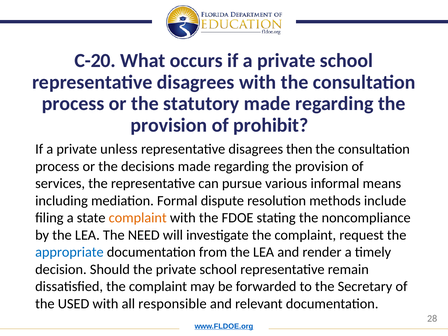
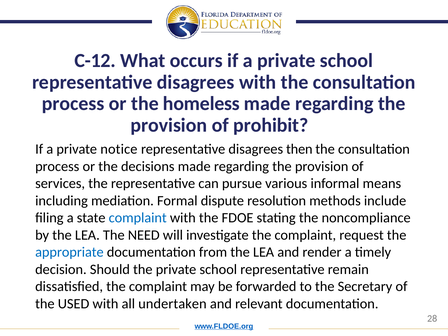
C-20: C-20 -> C-12 (95, 61)
statutory: statutory -> homeless (201, 104)
unless: unless -> notice (119, 149)
complaint colour: orange -> blue (138, 218)
responsible: responsible -> undertaken (172, 304)
